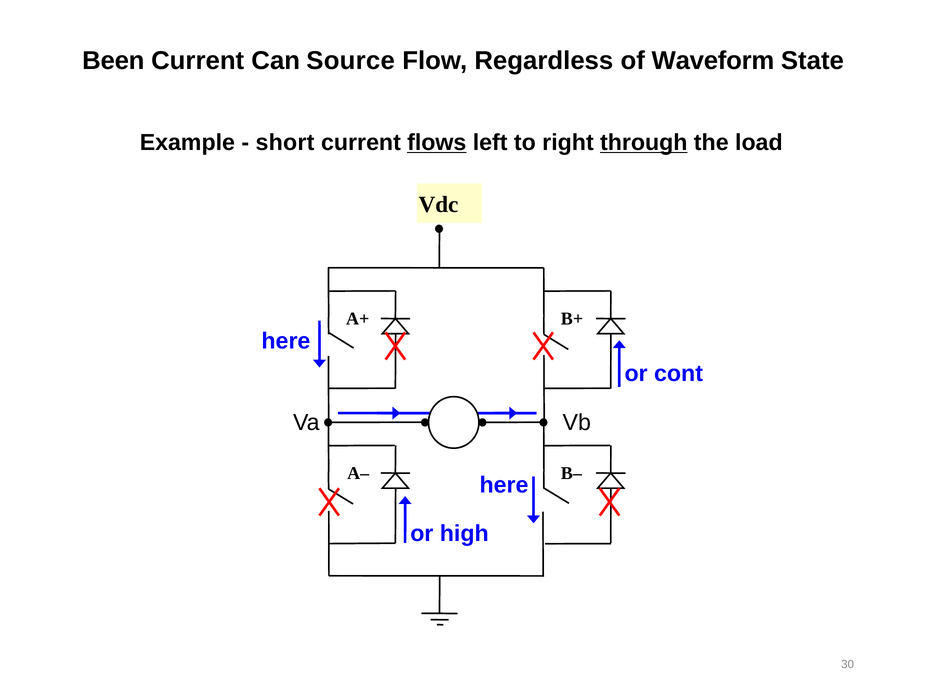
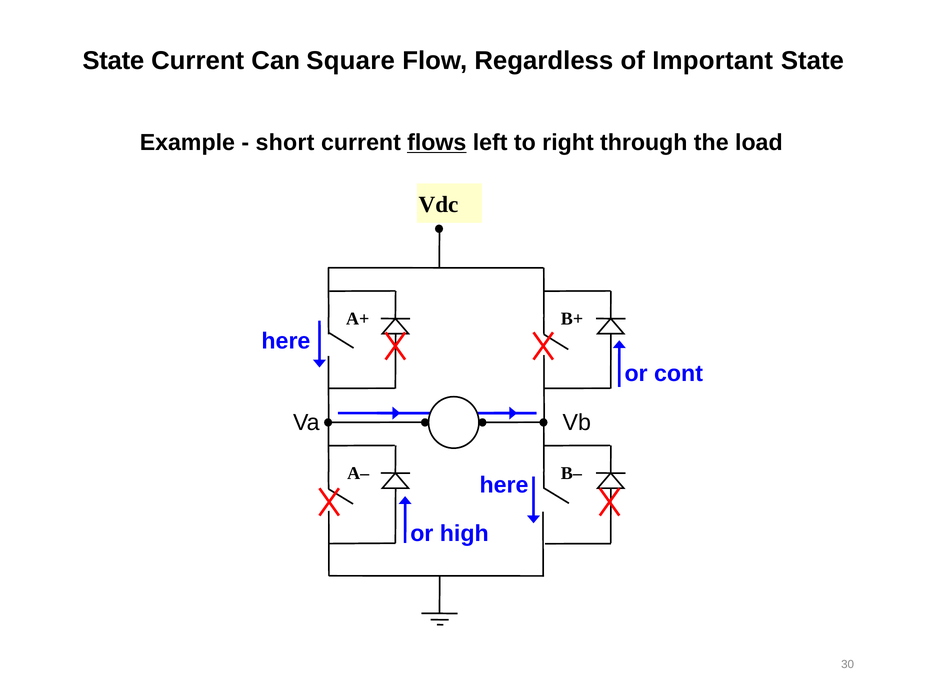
Been: Been -> State (113, 61)
Source: Source -> Square (351, 61)
Waveform: Waveform -> Important (713, 61)
through underline: present -> none (644, 142)
